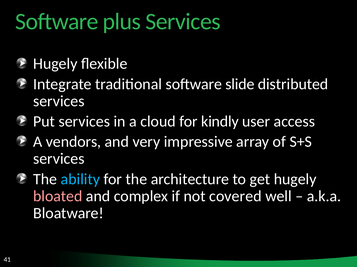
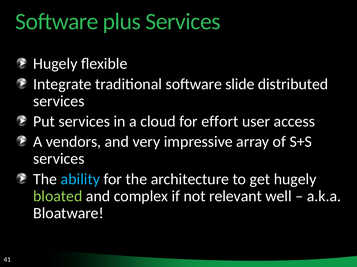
kindly: kindly -> effort (220, 122)
bloated colour: pink -> light green (58, 197)
covered: covered -> relevant (236, 197)
